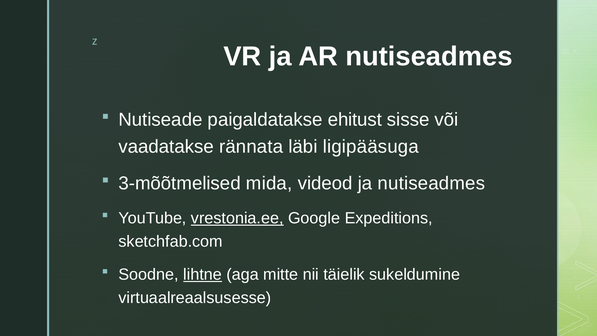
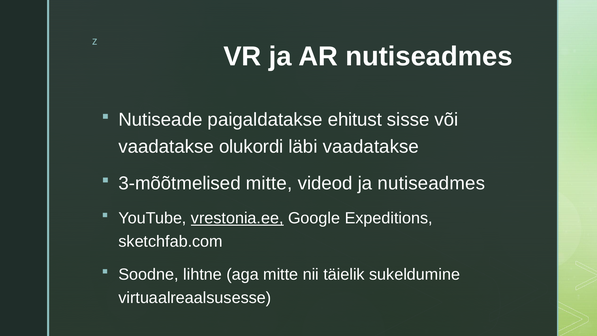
rännata: rännata -> olukordi (251, 147)
läbi ligipääsuga: ligipääsuga -> vaadatakse (371, 147)
3-mõõtmelised mida: mida -> mitte (269, 183)
lihtne underline: present -> none (203, 274)
